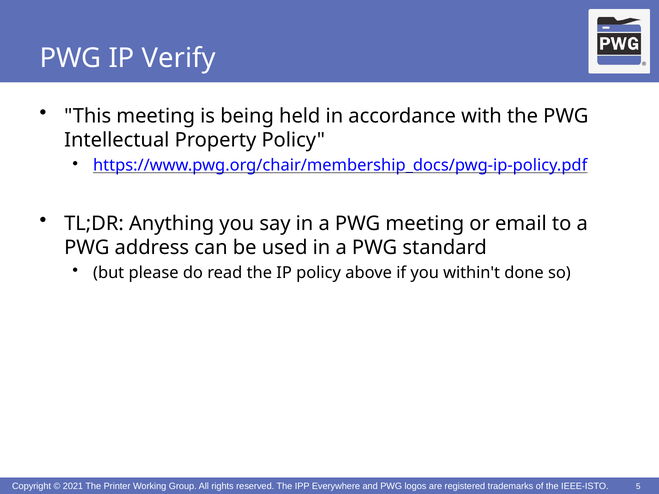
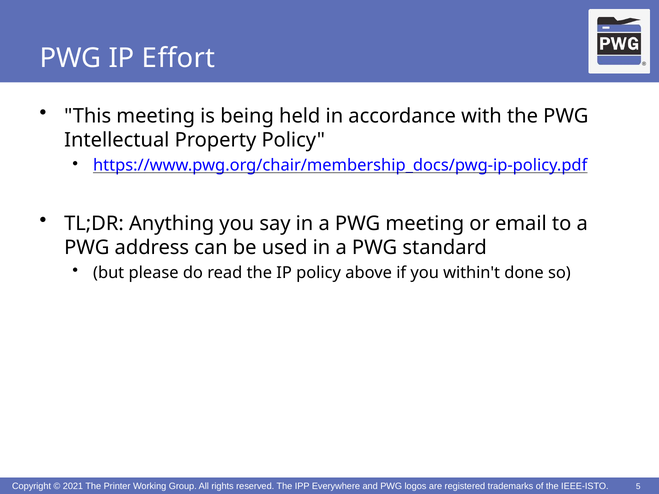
Verify: Verify -> Effort (179, 58)
